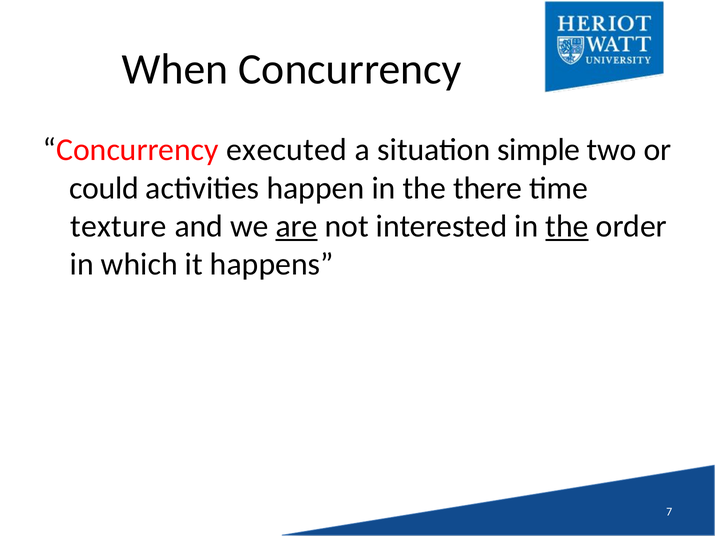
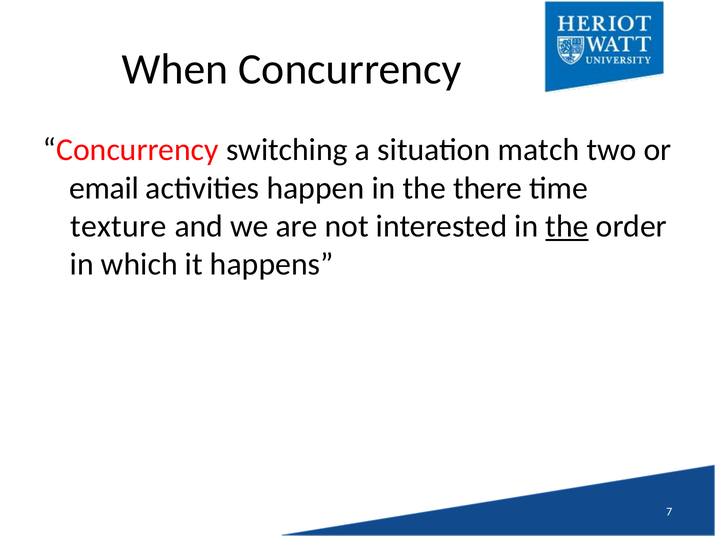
executed: executed -> switching (287, 150)
simple: simple -> match (538, 150)
could: could -> email (104, 188)
are underline: present -> none (297, 226)
